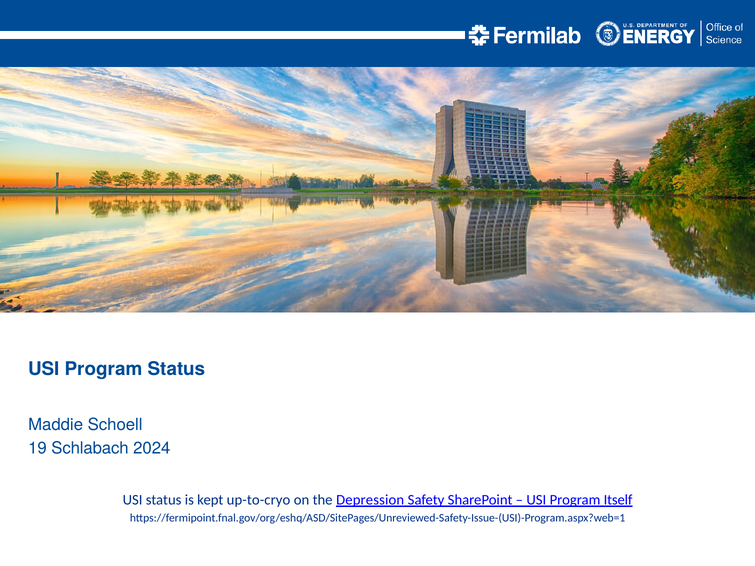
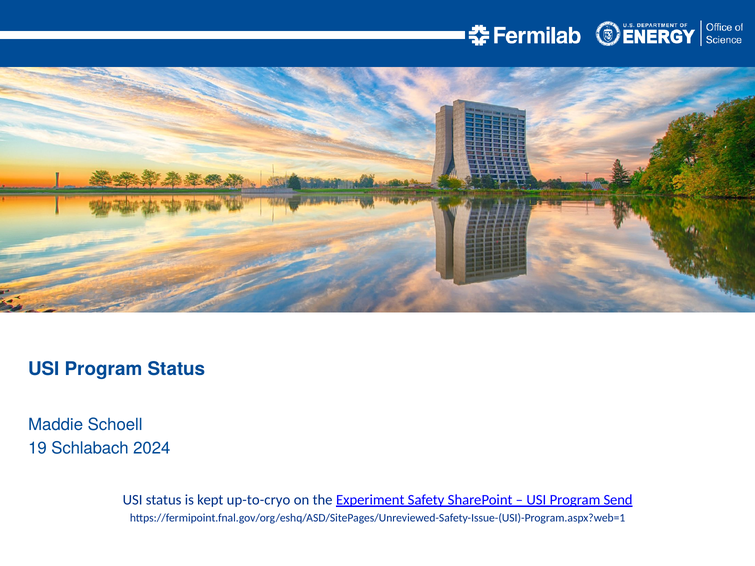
Depression: Depression -> Experiment (370, 500)
Itself: Itself -> Send (618, 500)
